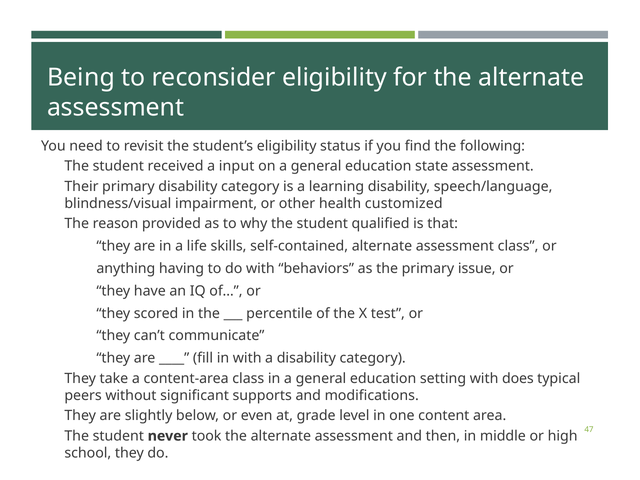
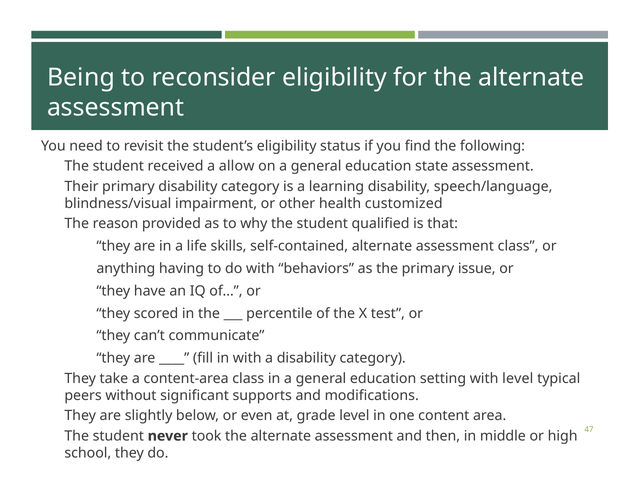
input: input -> allow (237, 166)
with does: does -> level (518, 378)
